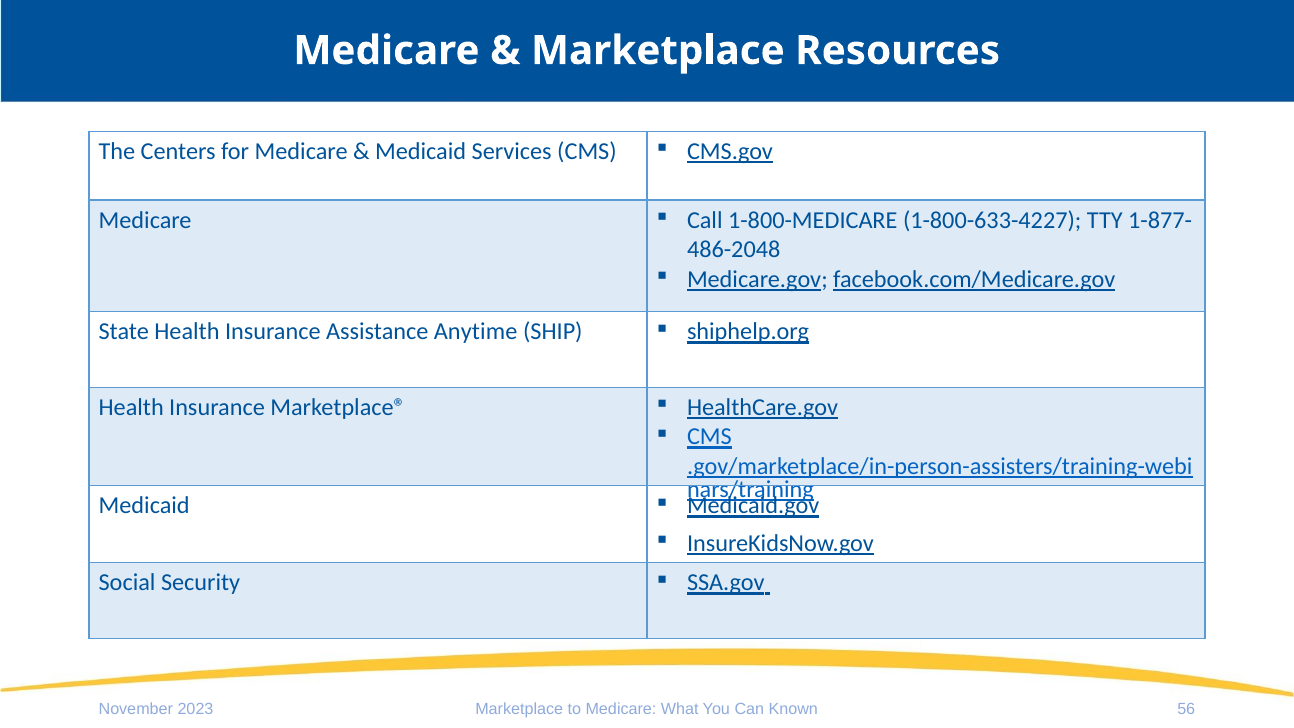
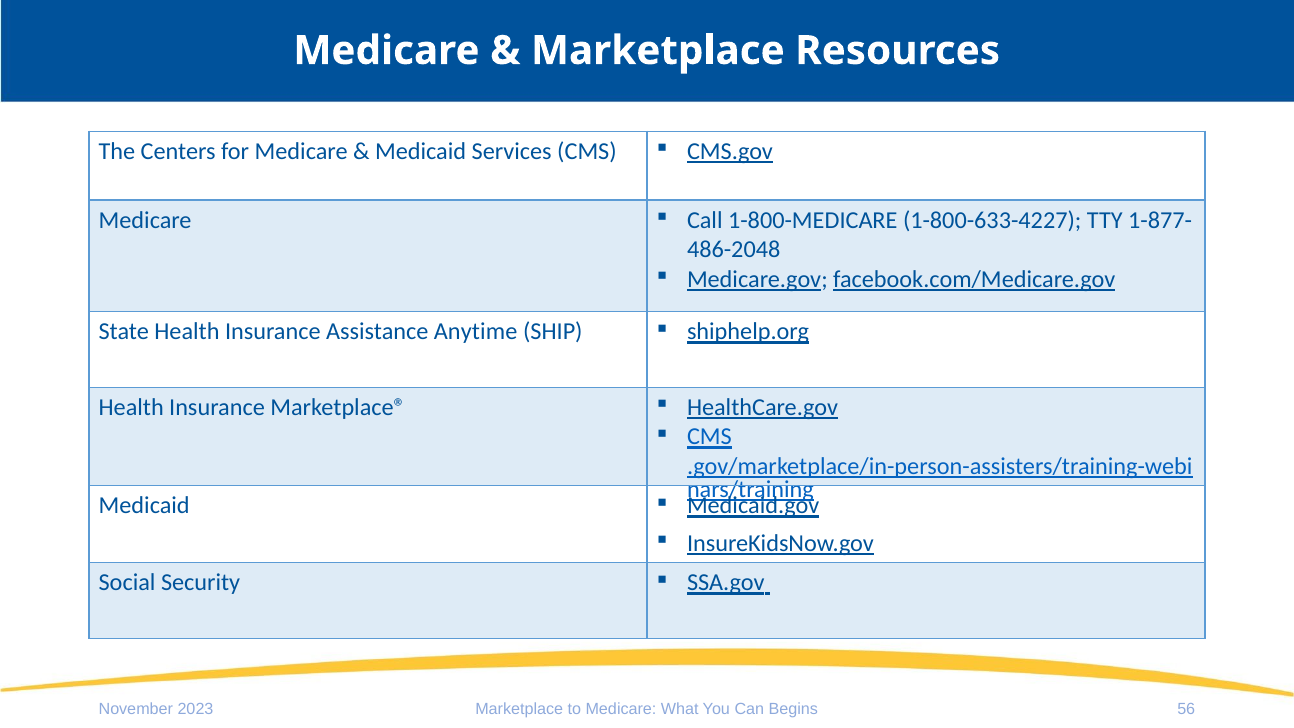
Known: Known -> Begins (793, 710)
